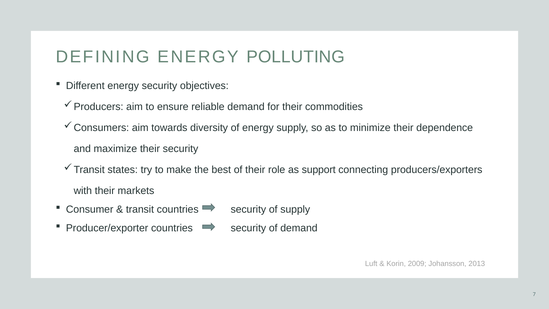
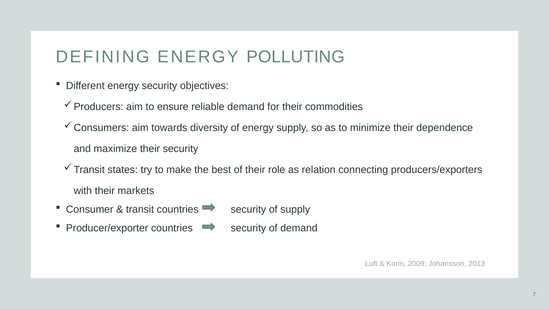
support: support -> relation (319, 170)
